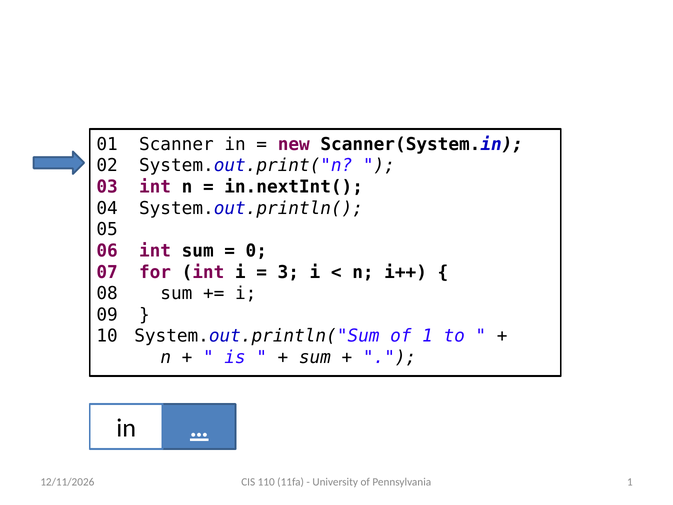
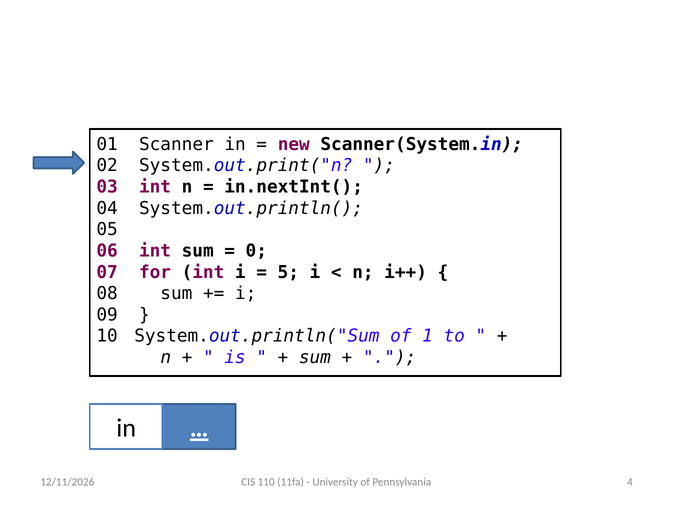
3: 3 -> 5 (288, 272)
Pennsylvania 1: 1 -> 4 (630, 482)
